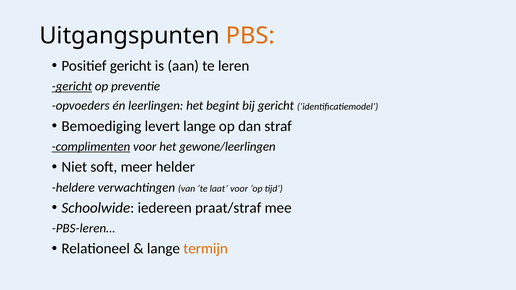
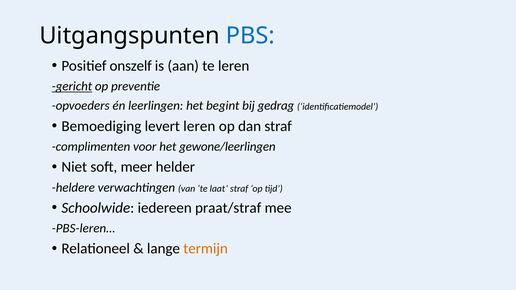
PBS colour: orange -> blue (250, 36)
Positief gericht: gericht -> onszelf (131, 66)
bij gericht: gericht -> gedrag (276, 106)
levert lange: lange -> leren (199, 126)
complimenten underline: present -> none (91, 147)
laat voor: voor -> straf (239, 189)
